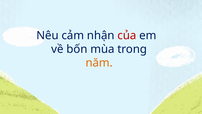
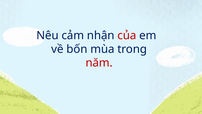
năm colour: orange -> red (99, 63)
